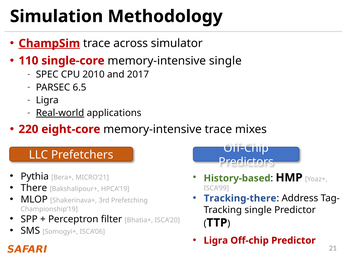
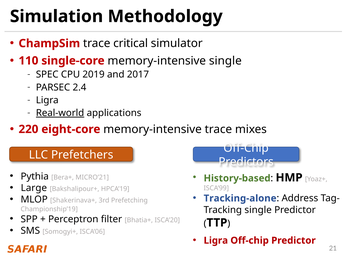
ChampSim underline: present -> none (49, 43)
across: across -> critical (131, 43)
2010: 2010 -> 2019 (94, 75)
6.5: 6.5 -> 2.4 (79, 87)
There: There -> Large (34, 188)
Tracking-there: Tracking-there -> Tracking-alone (240, 198)
